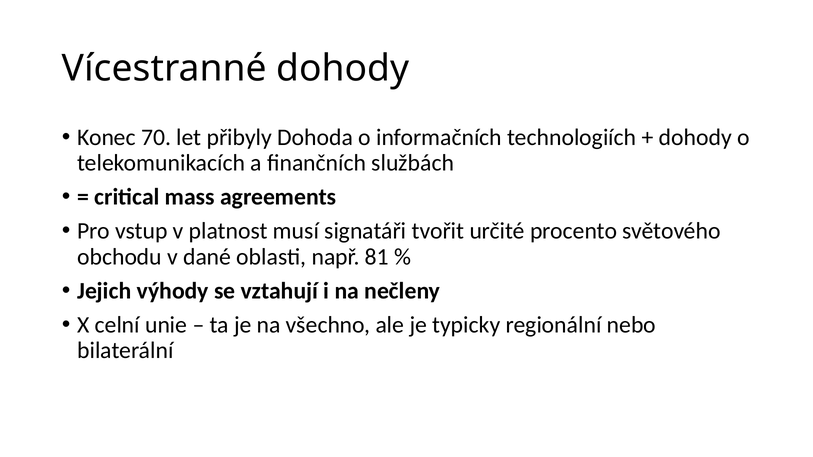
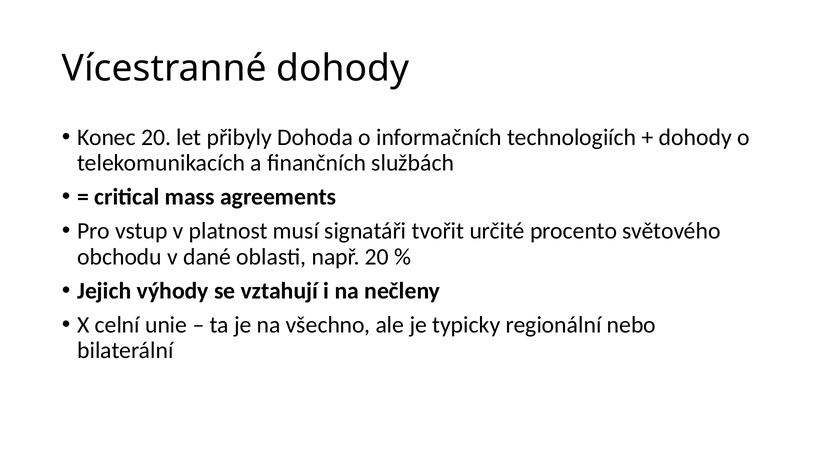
Konec 70: 70 -> 20 (156, 137)
např 81: 81 -> 20 (377, 257)
